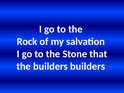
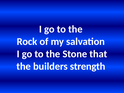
builders builders: builders -> strength (88, 66)
